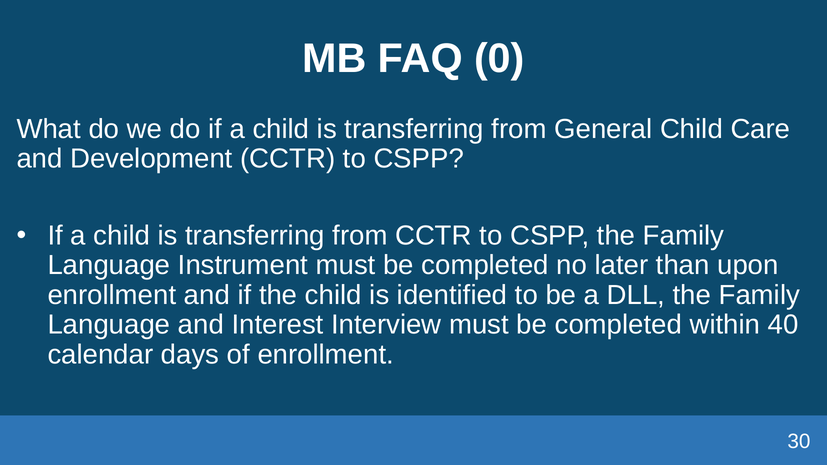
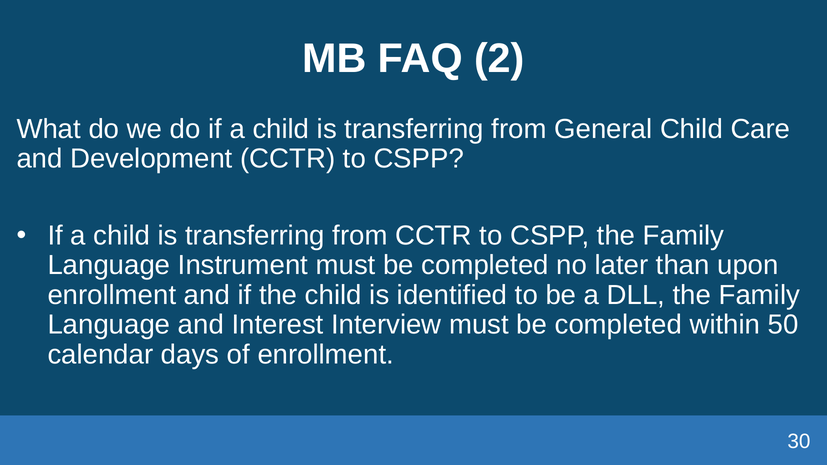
0: 0 -> 2 (499, 59)
40: 40 -> 50 (783, 325)
